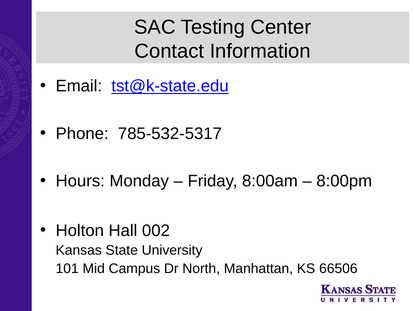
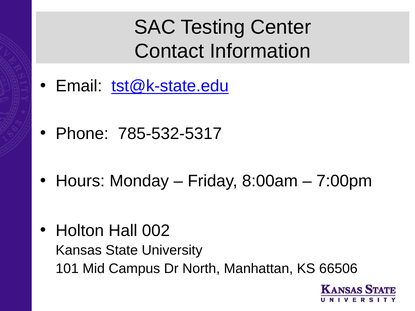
8:00pm: 8:00pm -> 7:00pm (344, 181)
